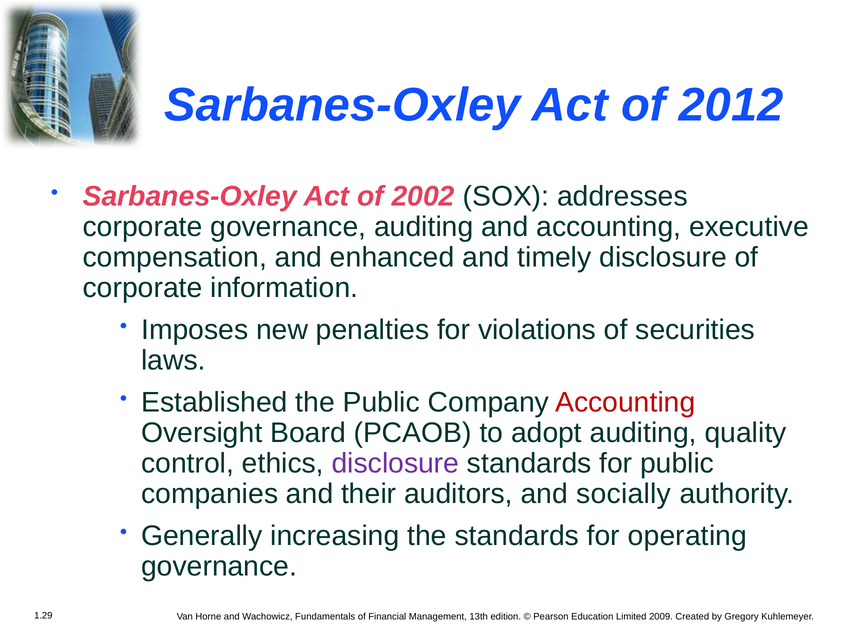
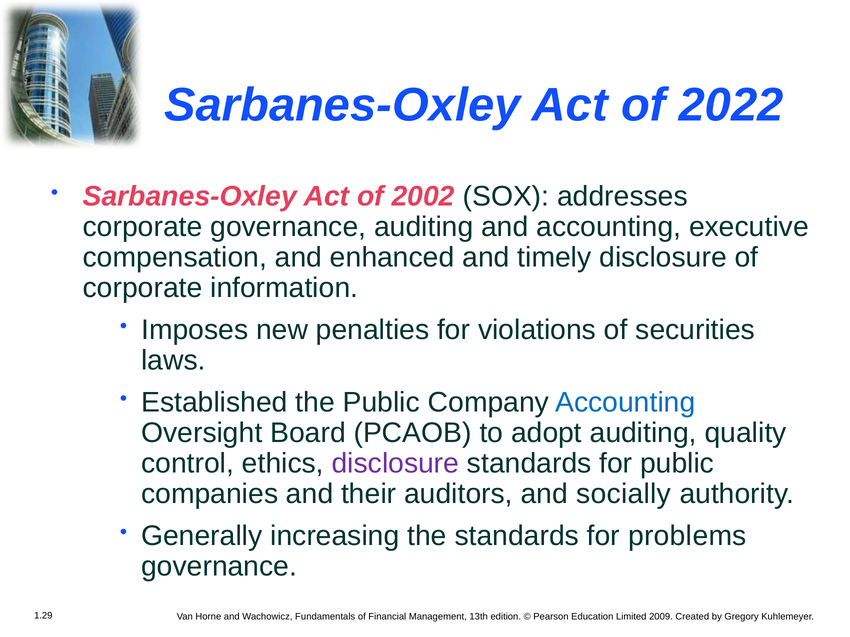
2012: 2012 -> 2022 (731, 105)
Accounting colour: red -> blue (625, 402)
operating: operating -> problems (687, 536)
